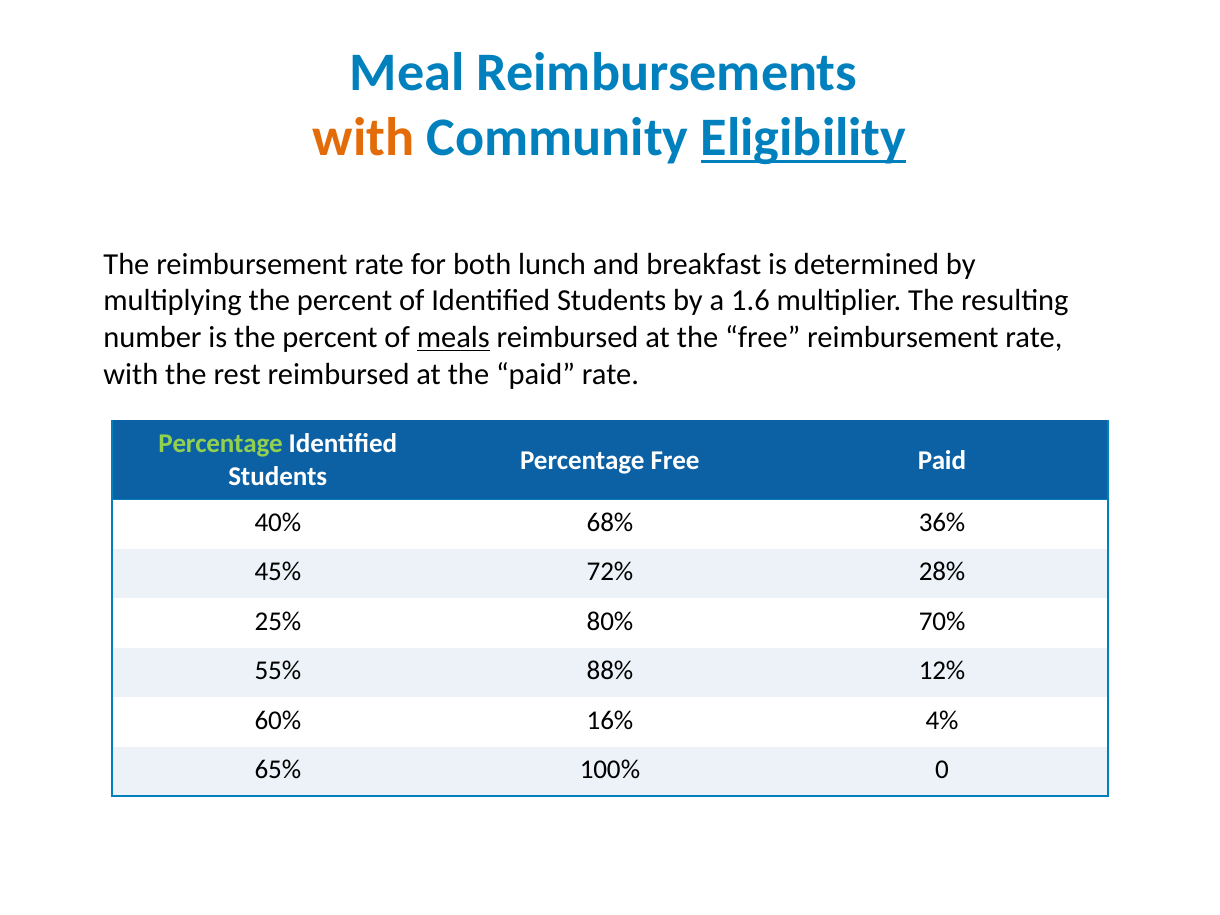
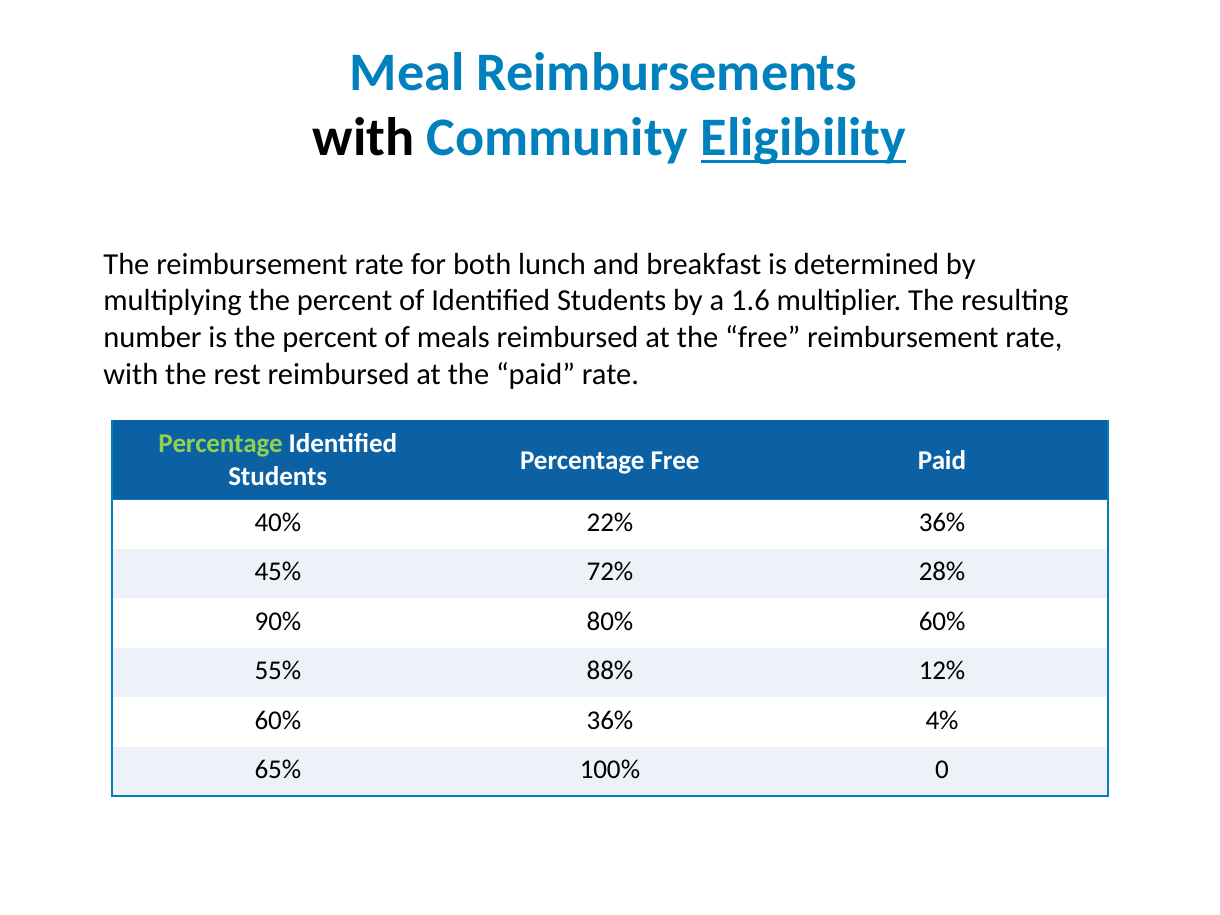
with colour: orange -> black (363, 138)
meals underline: present -> none (453, 337)
68%: 68% -> 22% (610, 522)
25%: 25% -> 90% (278, 621)
80% 70%: 70% -> 60% (942, 621)
60% 16%: 16% -> 36% (610, 720)
